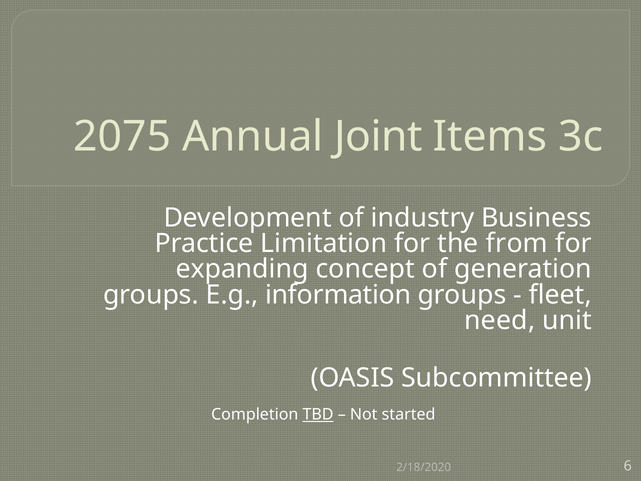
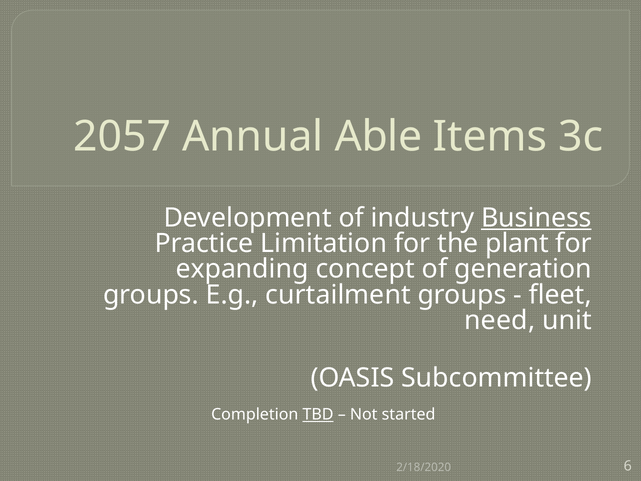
2075: 2075 -> 2057 (122, 137)
Joint: Joint -> Able (378, 137)
Business underline: none -> present (536, 218)
from: from -> plant (517, 243)
information: information -> curtailment (338, 295)
